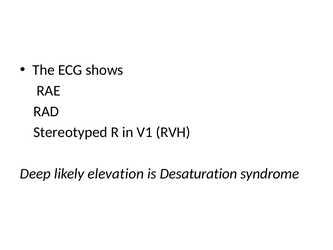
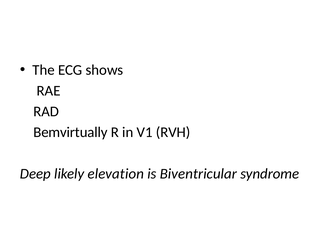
Stereotyped: Stereotyped -> Bemvirtually (70, 132)
Desaturation: Desaturation -> Biventricular (198, 173)
